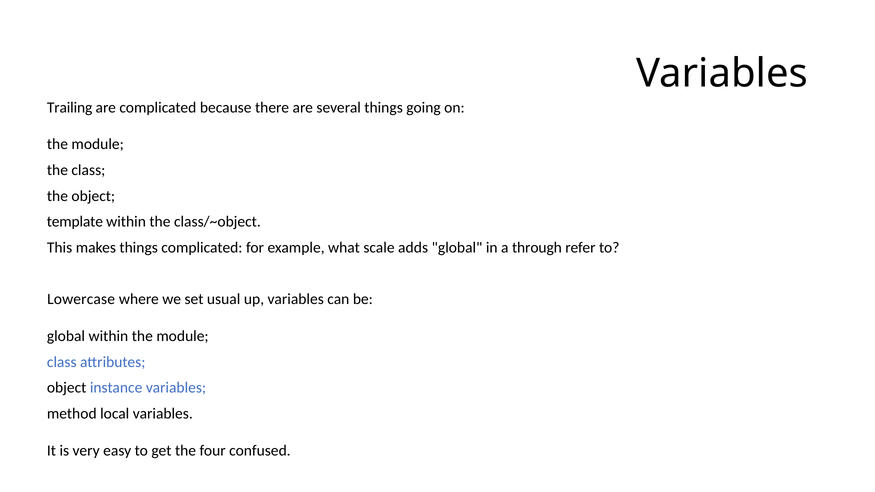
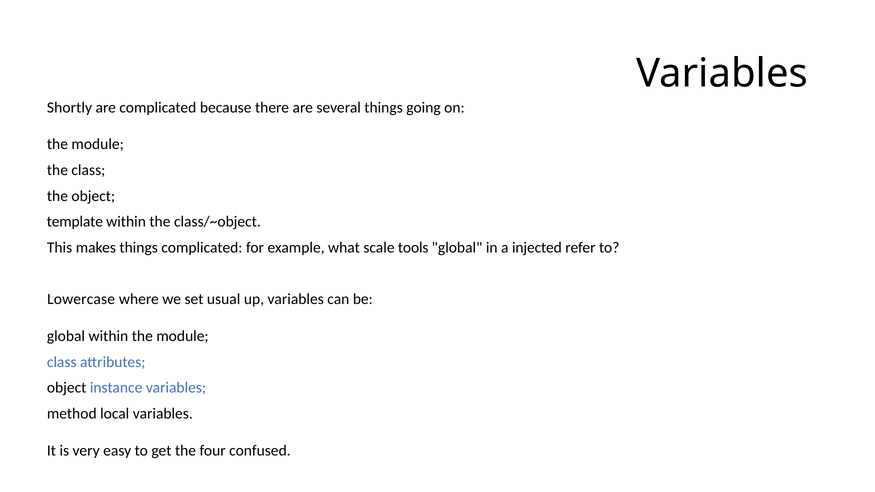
Trailing: Trailing -> Shortly (69, 107)
adds: adds -> tools (413, 248)
through: through -> injected (537, 248)
